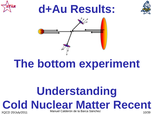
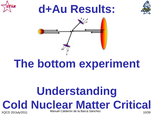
Recent: Recent -> Critical (132, 105)
